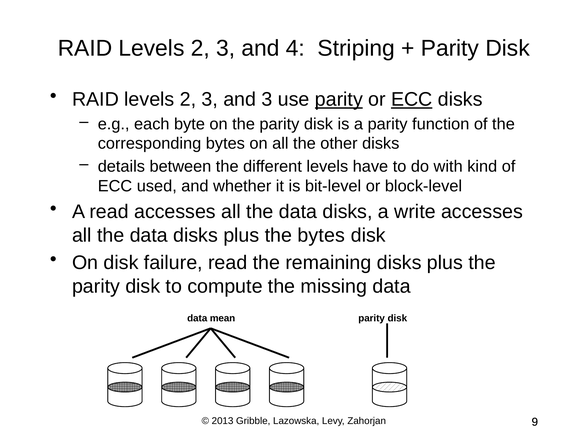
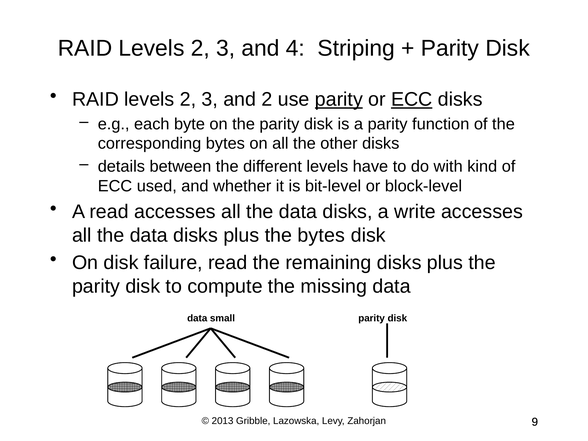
and 3: 3 -> 2 (267, 99)
mean: mean -> small (222, 318)
